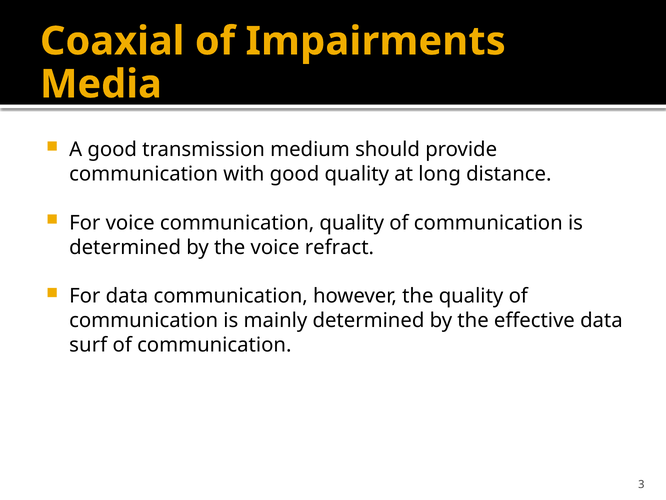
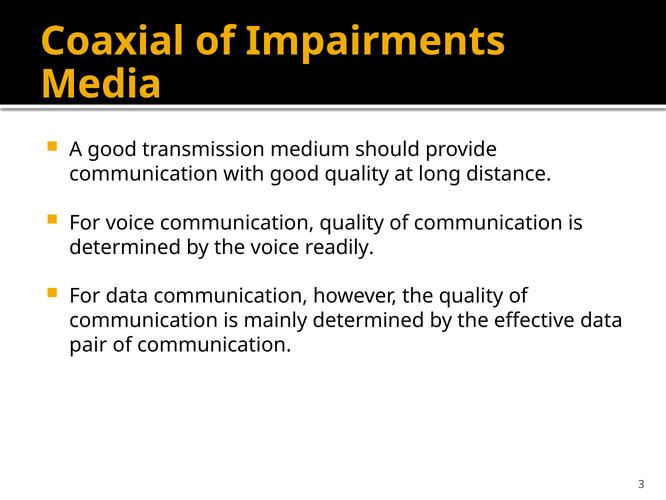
refract: refract -> readily (340, 247)
surf: surf -> pair (88, 345)
